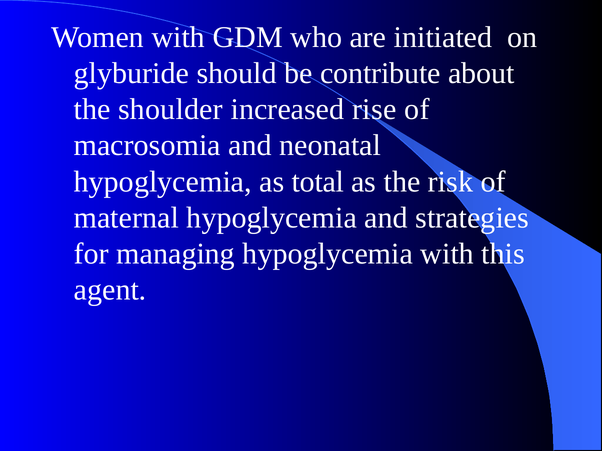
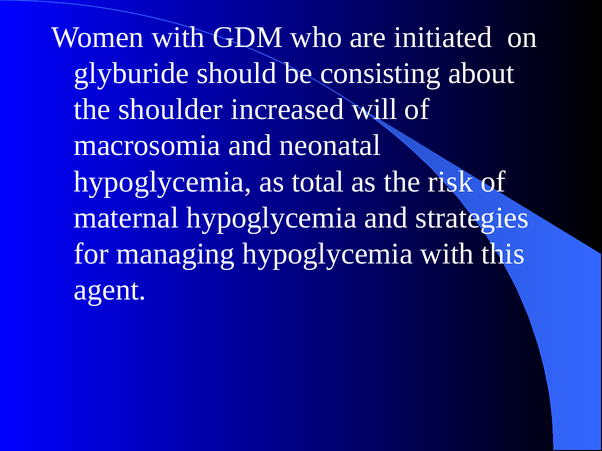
contribute: contribute -> consisting (380, 73)
rise: rise -> will (375, 110)
